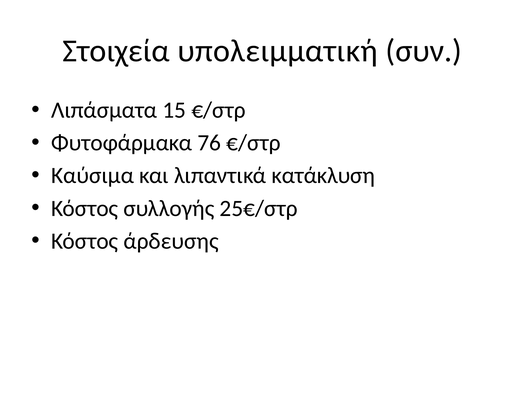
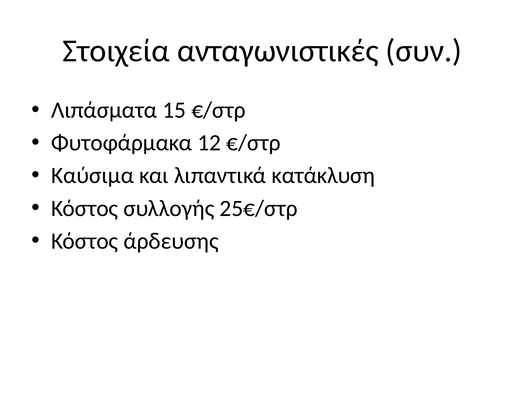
υπολειμματική: υπολειμματική -> ανταγωνιστικές (278, 51)
76: 76 -> 12 (209, 143)
